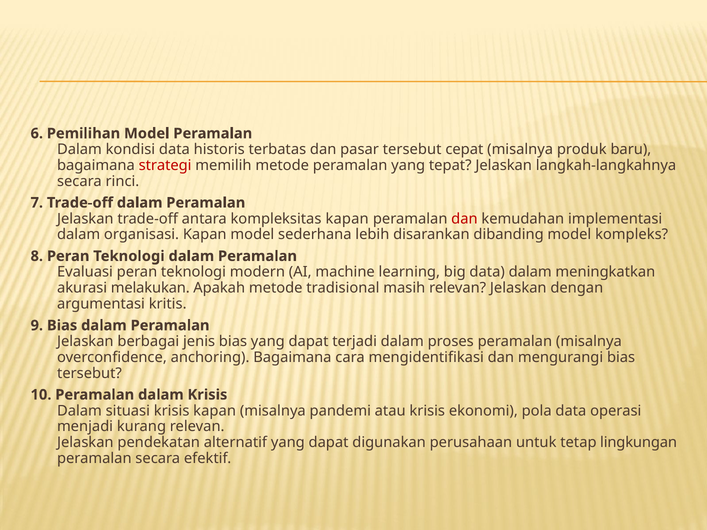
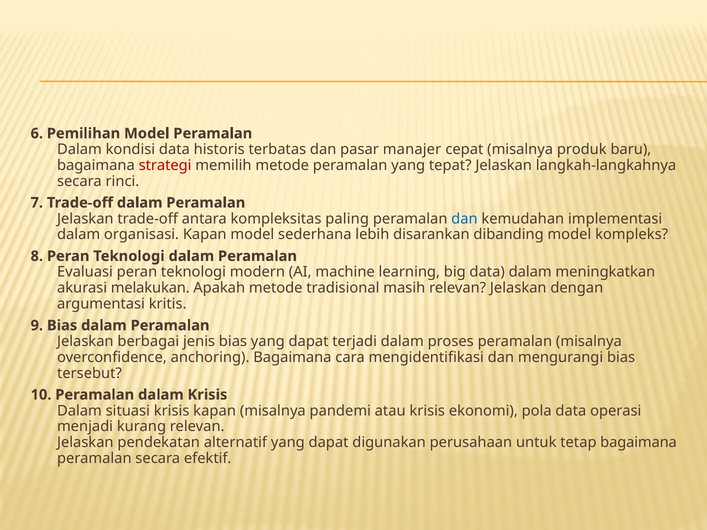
pasar tersebut: tersebut -> manajer (412, 149)
kompleksitas kapan: kapan -> paling (347, 219)
dan colour: red -> blue (464, 219)
tetap lingkungan: lingkungan -> bagaimana (639, 443)
